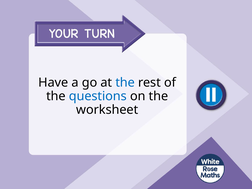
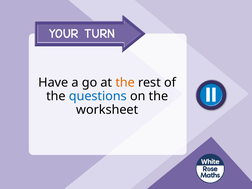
the colour: blue -> orange (125, 83)
